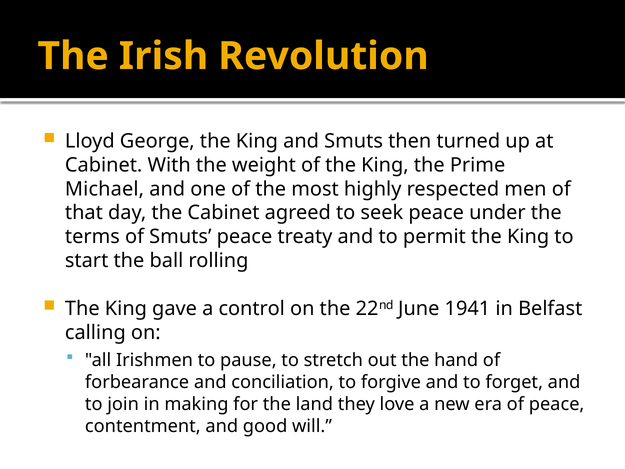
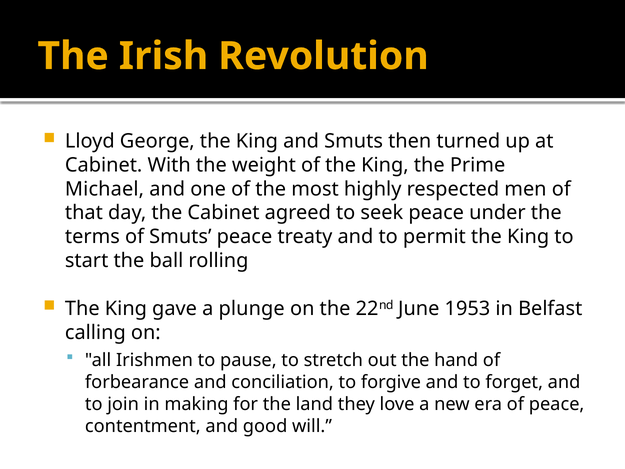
control: control -> plunge (252, 309)
1941: 1941 -> 1953 (467, 309)
